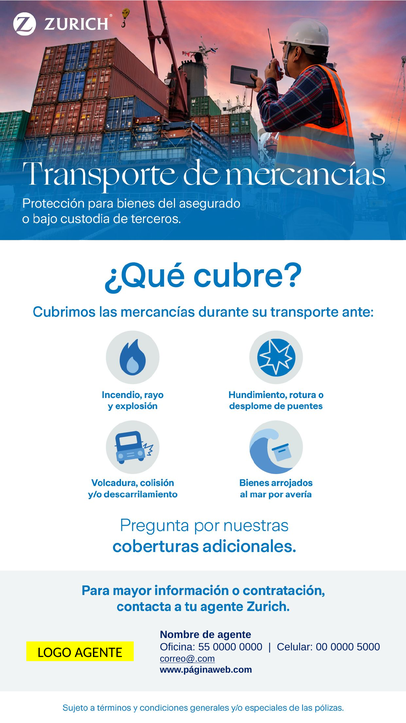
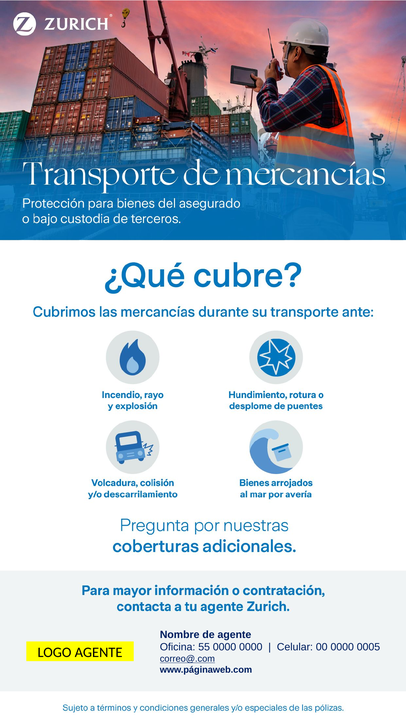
5000: 5000 -> 0005 (368, 647)
